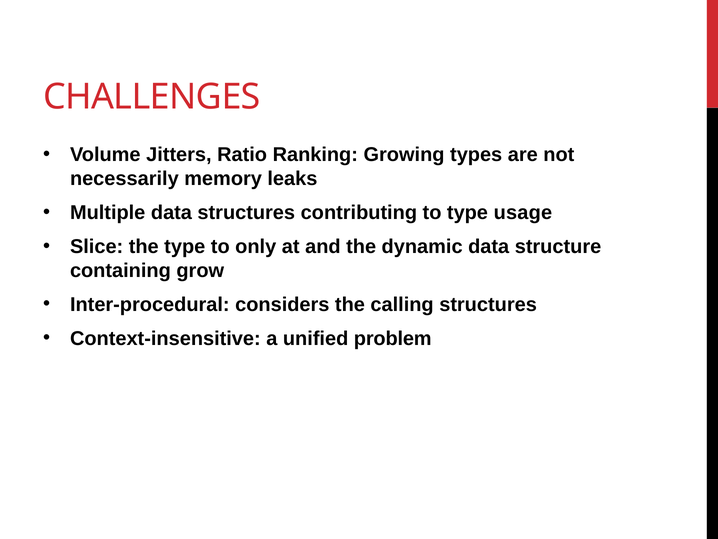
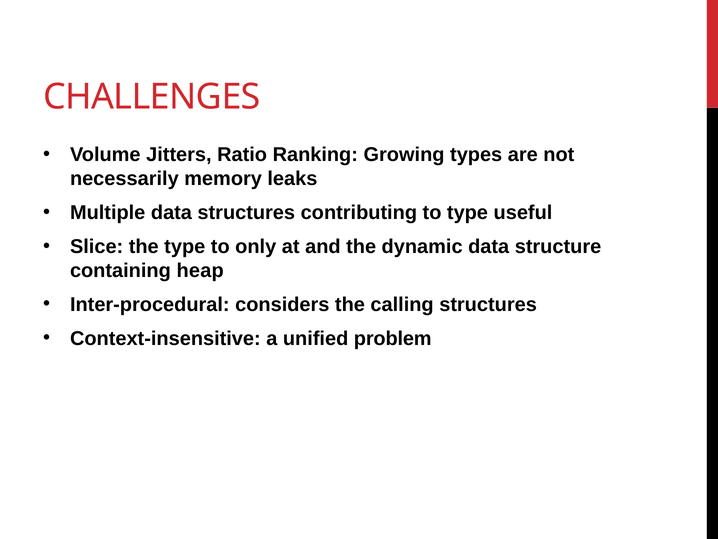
usage: usage -> useful (523, 212)
grow: grow -> heap (200, 270)
